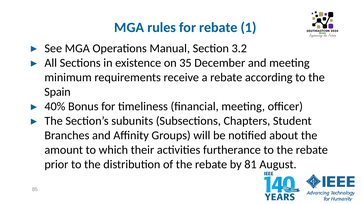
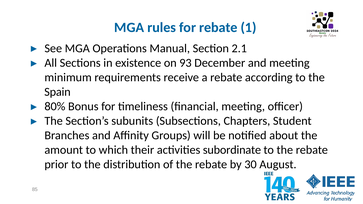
3.2: 3.2 -> 2.1 (239, 48)
35: 35 -> 93 (185, 63)
40%: 40% -> 80% (55, 107)
furtherance: furtherance -> subordinate (232, 150)
81: 81 -> 30 (251, 165)
